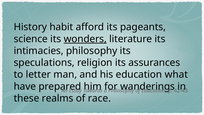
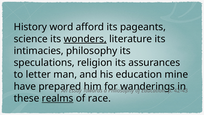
habit: habit -> word (61, 27)
what: what -> mine (176, 74)
realms underline: none -> present (58, 98)
